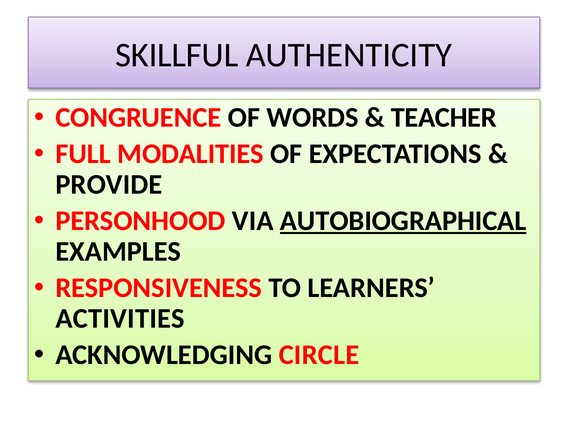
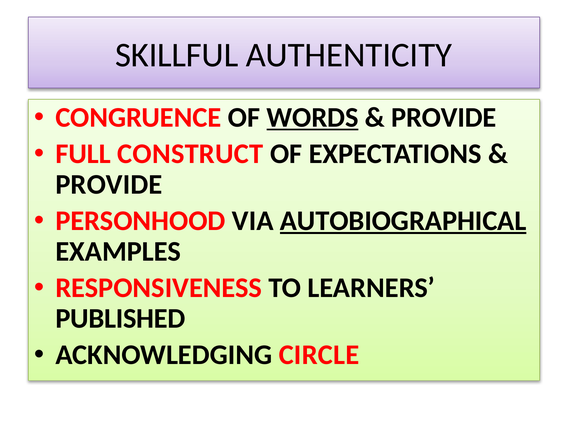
WORDS underline: none -> present (313, 117)
TEACHER: TEACHER -> PROVIDE (444, 117)
MODALITIES: MODALITIES -> CONSTRUCT (190, 154)
ACTIVITIES: ACTIVITIES -> PUBLISHED (120, 319)
